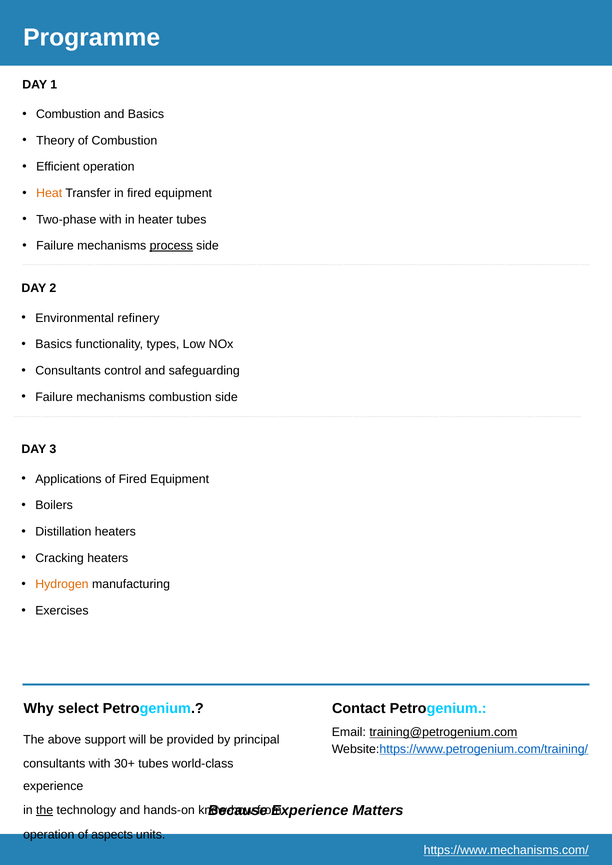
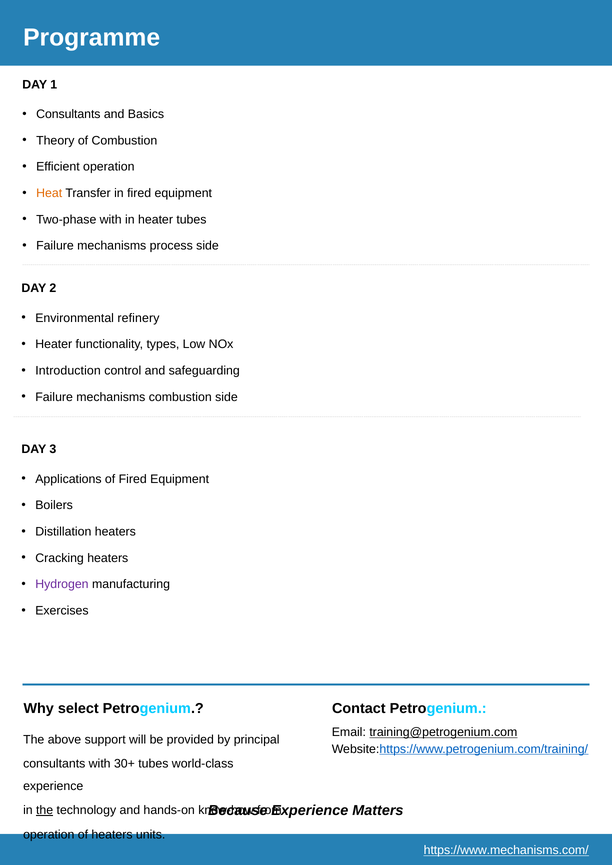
Combustion: Combustion -> Consultants (68, 114)
process underline: present -> none (171, 246)
Basics: Basics -> Heater (54, 344)
Consultants: Consultants -> Introduction (68, 371)
Hydrogen colour: orange -> purple (62, 584)
of aspects: aspects -> heaters (112, 835)
